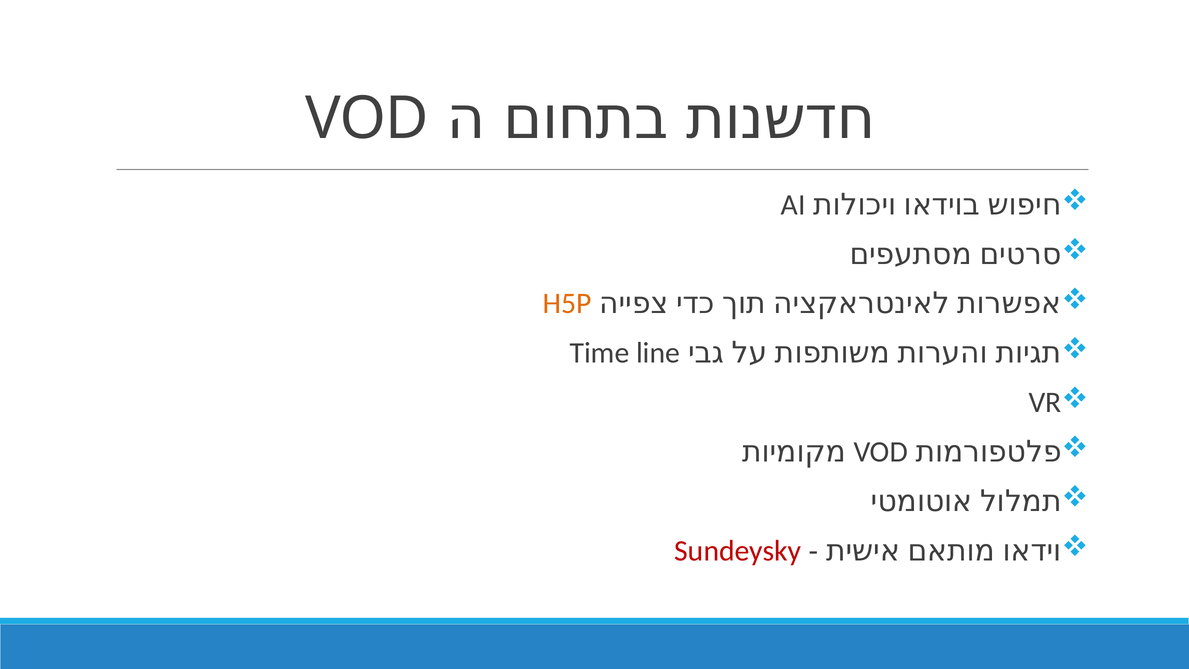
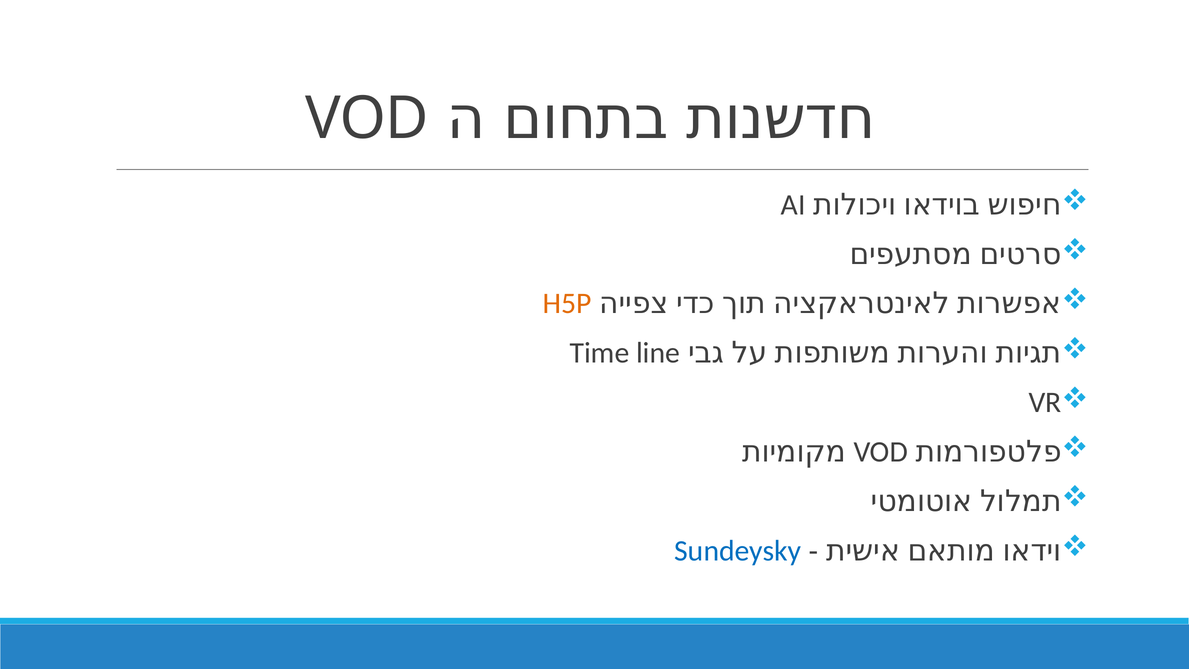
Sundeysky colour: red -> blue (738, 551)
